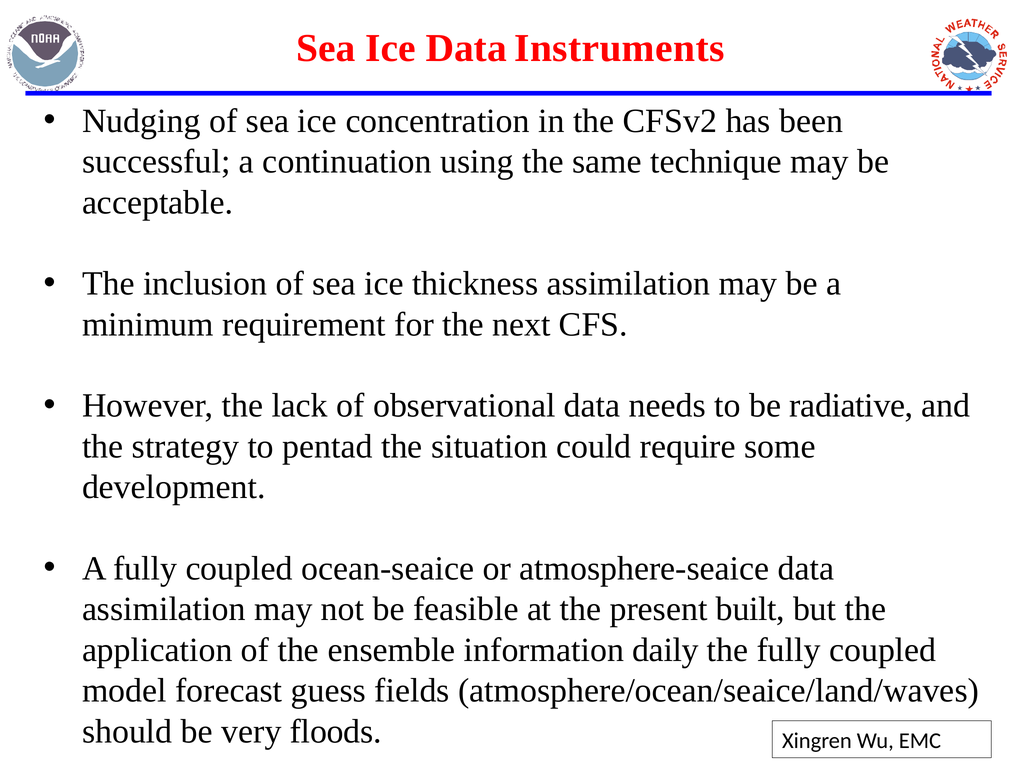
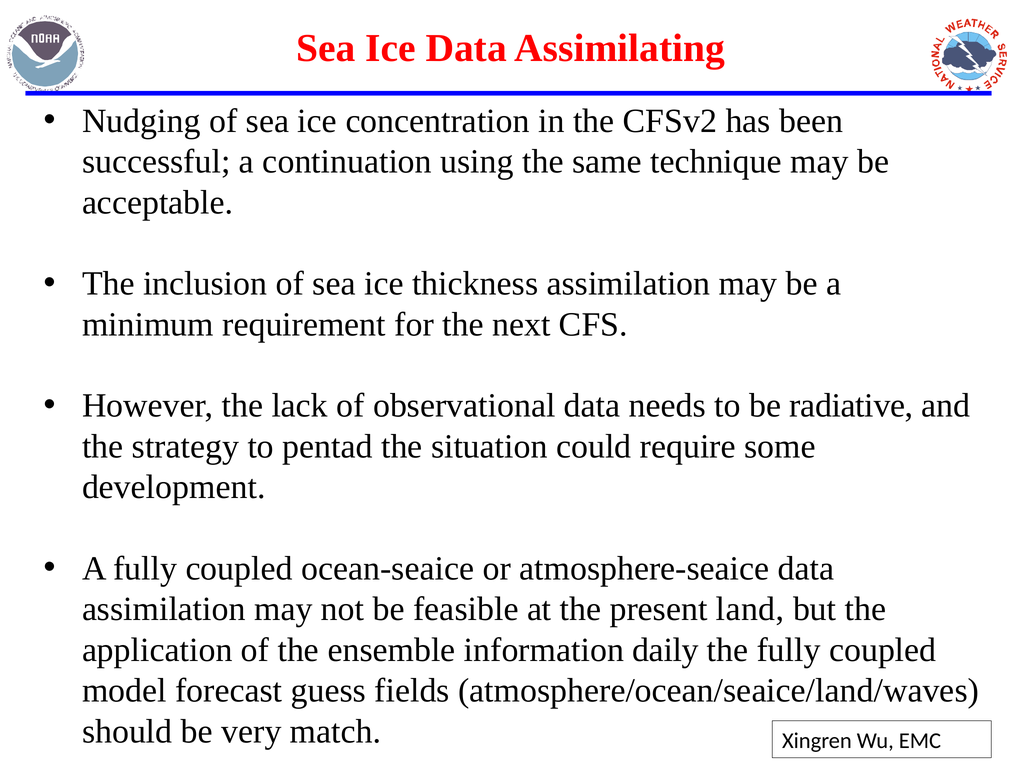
Instruments: Instruments -> Assimilating (620, 48)
built: built -> land (750, 609)
floods: floods -> match (336, 731)
